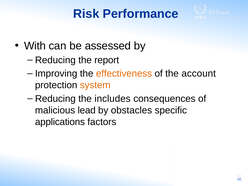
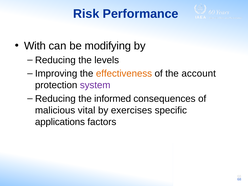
assessed: assessed -> modifying (108, 46)
report: report -> levels (107, 60)
system colour: orange -> purple (95, 85)
includes: includes -> informed (113, 99)
lead: lead -> vital (87, 110)
obstacles: obstacles -> exercises (131, 110)
